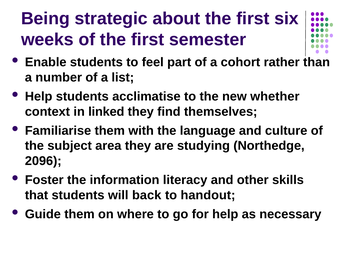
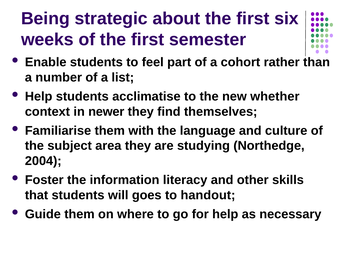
linked: linked -> newer (106, 112)
2096: 2096 -> 2004 (43, 161)
back: back -> goes (147, 195)
